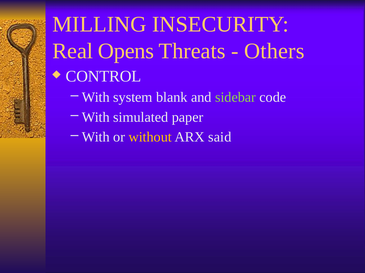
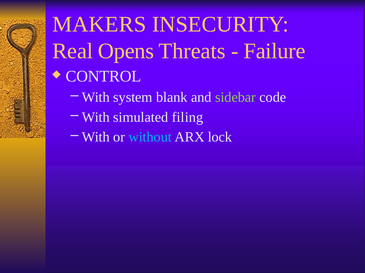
MILLING: MILLING -> MAKERS (99, 24)
Others: Others -> Failure (275, 51)
paper: paper -> filing (187, 117)
without colour: yellow -> light blue (150, 137)
said: said -> lock (220, 137)
